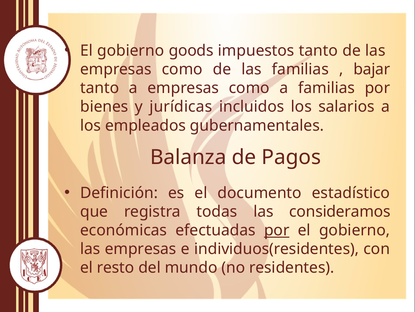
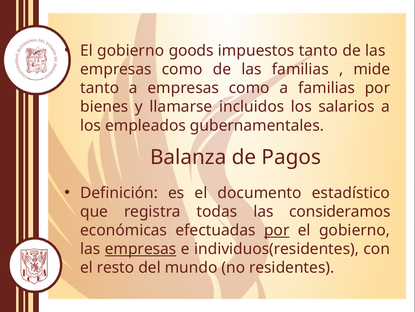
bajar: bajar -> mide (372, 69)
jurídicas: jurídicas -> llamarse (181, 107)
empresas underline: none -> present (141, 248)
